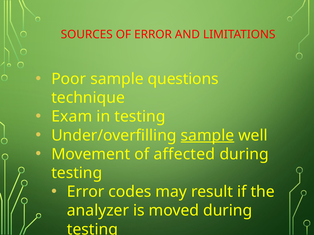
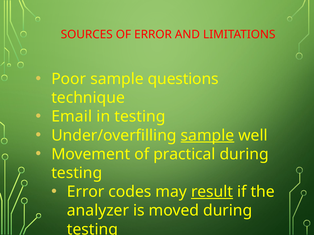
Exam: Exam -> Email (72, 117)
of affected: affected -> practical (184, 154)
result underline: none -> present (212, 192)
